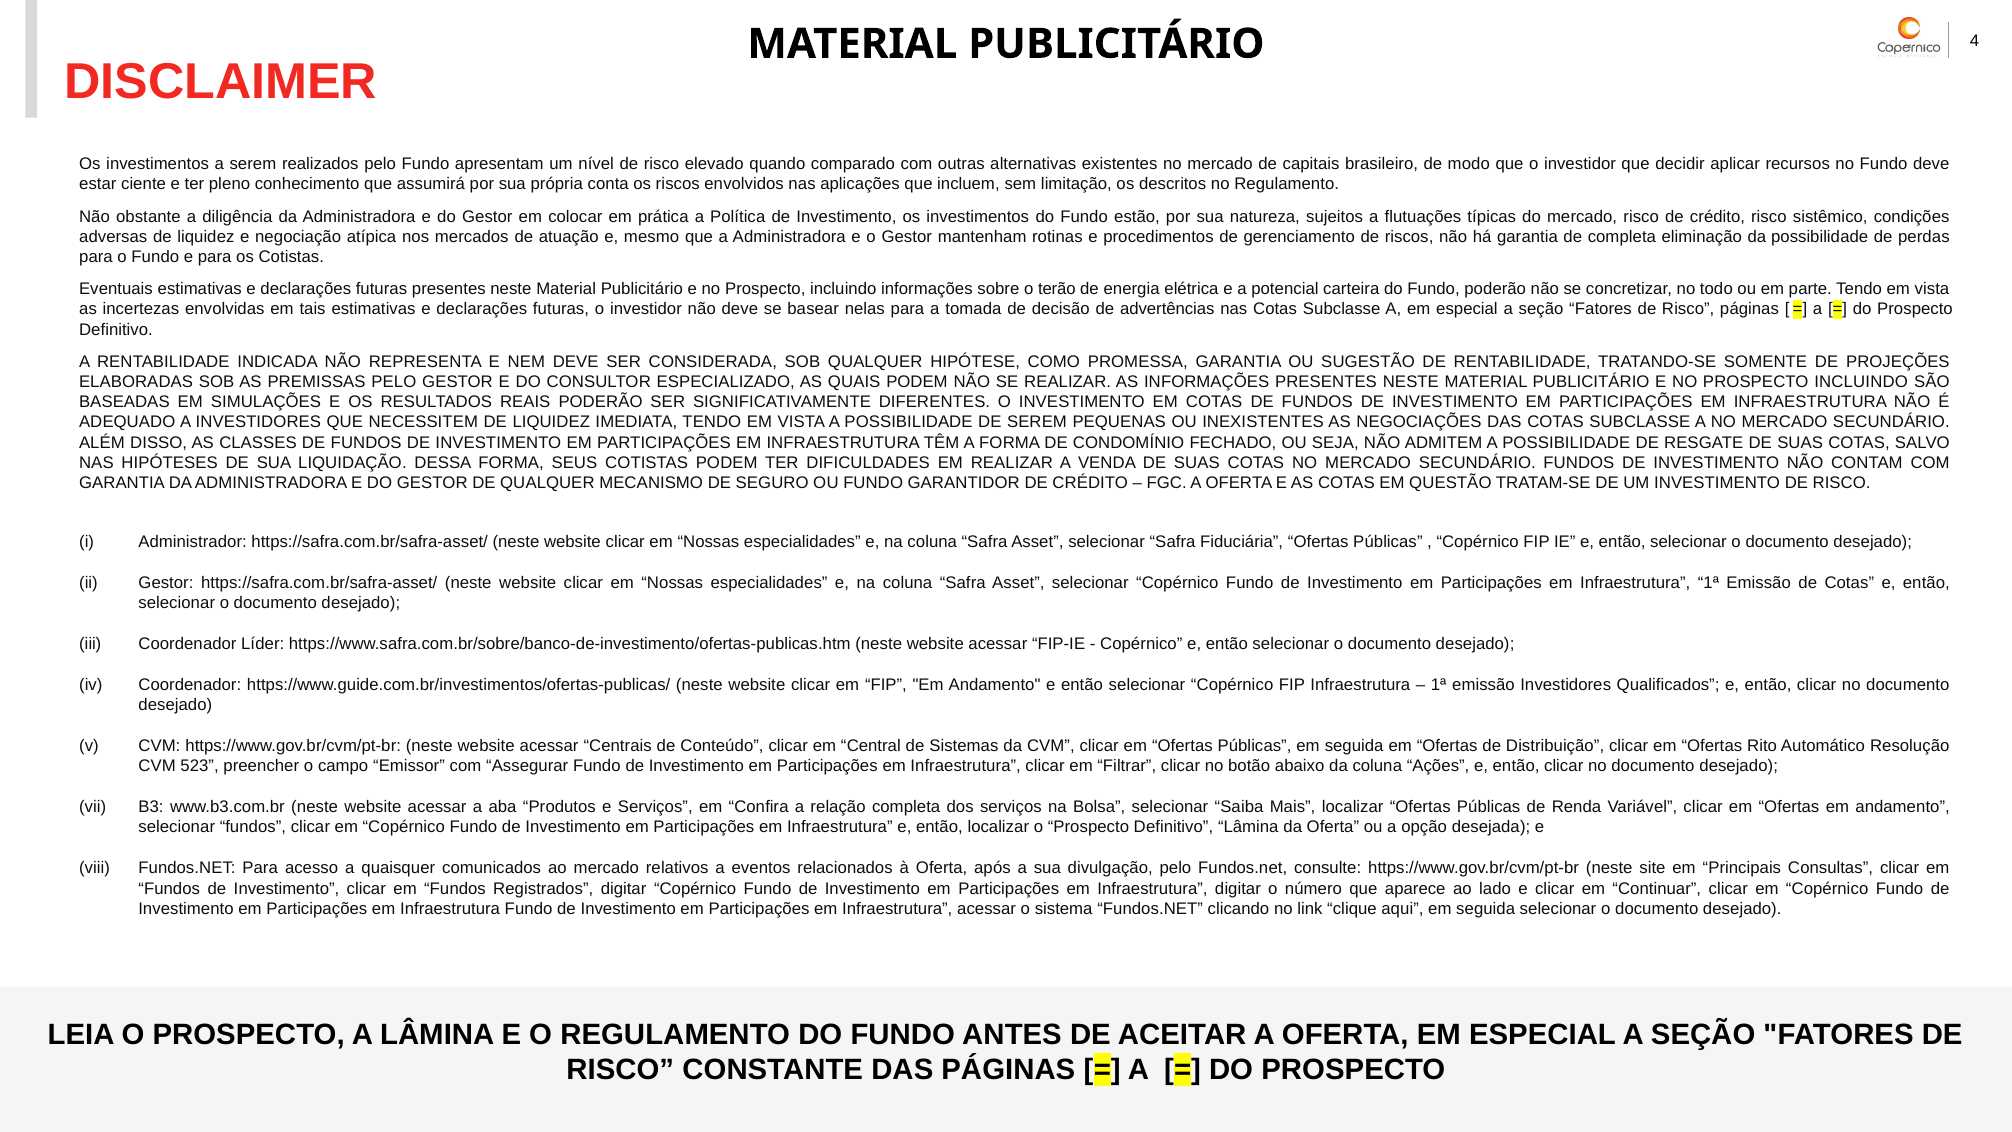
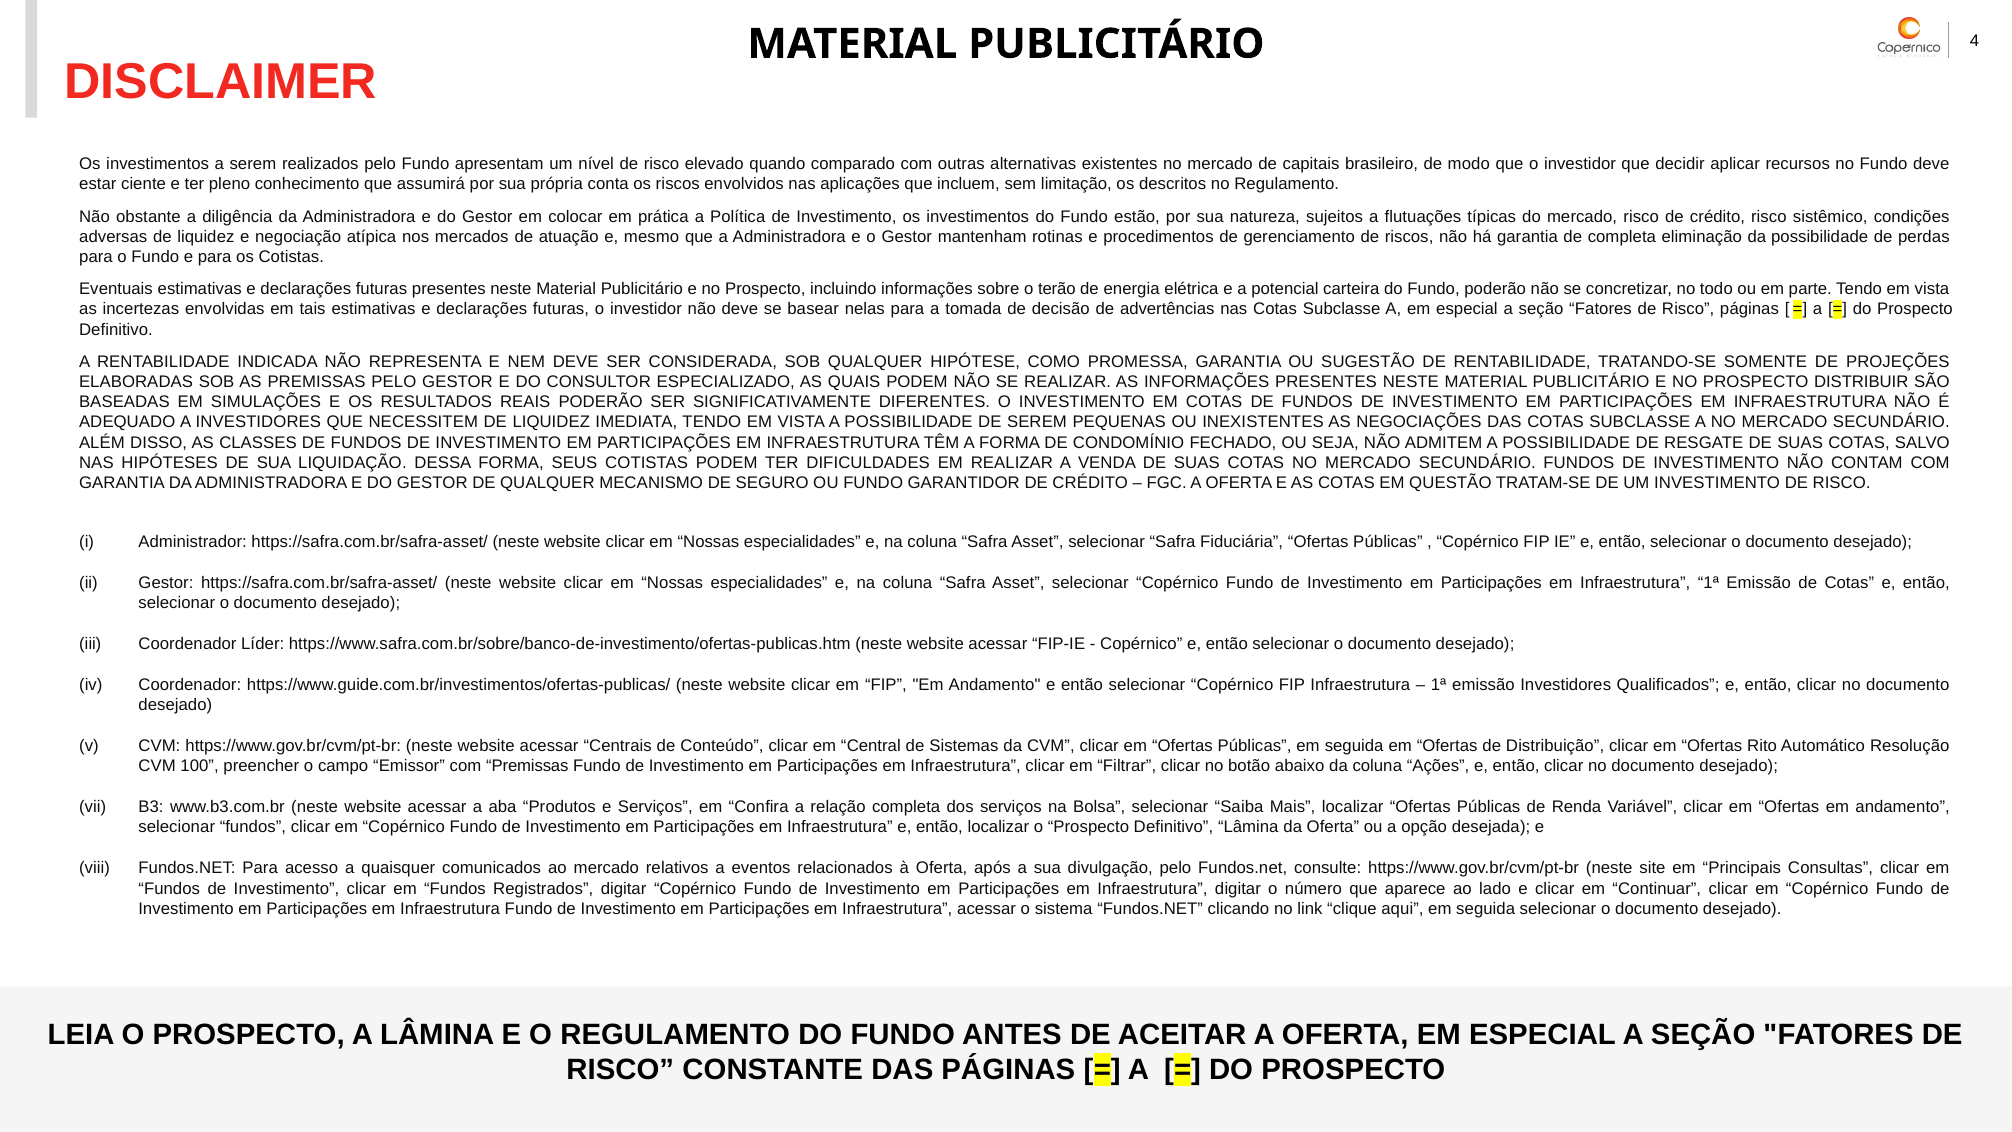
INCLUINDO: INCLUINDO -> DISTRIBUIR (1861, 382)
523: 523 -> 100 (200, 766)
com Assegurar: Assegurar -> Premissas (527, 766)
